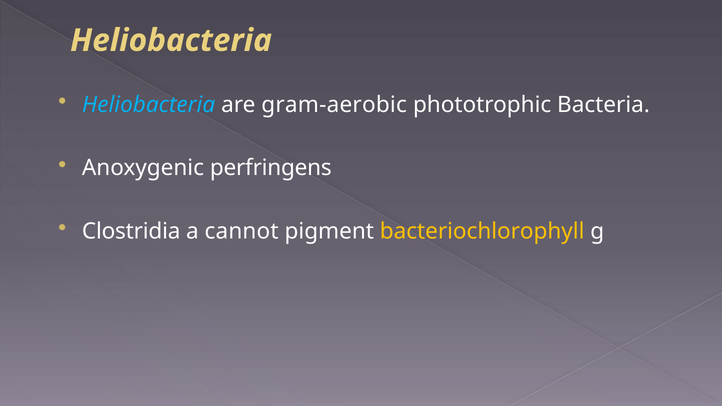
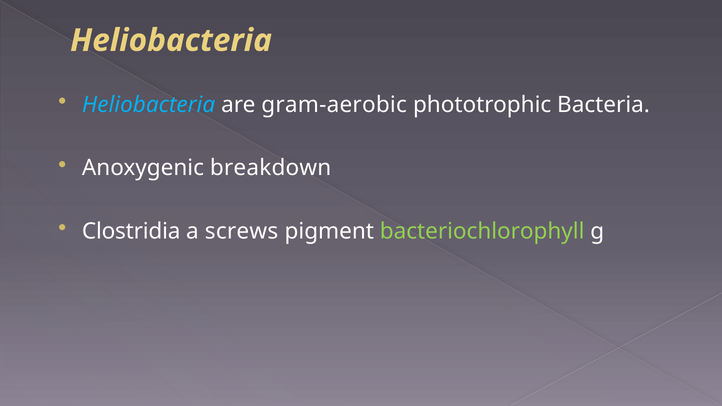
perfringens: perfringens -> breakdown (271, 168)
cannot: cannot -> screws (242, 231)
bacteriochlorophyll colour: yellow -> light green (482, 231)
